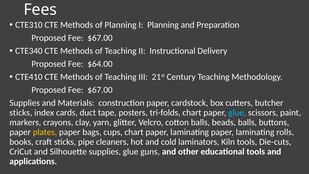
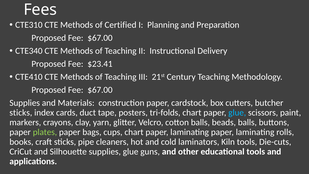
of Planning: Planning -> Certified (121, 25)
$64.00: $64.00 -> $23.41 (100, 64)
plates colour: yellow -> light green (45, 132)
